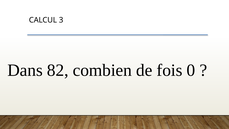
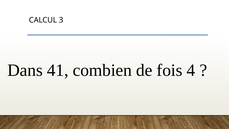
82: 82 -> 41 (58, 70)
0: 0 -> 4 (191, 70)
